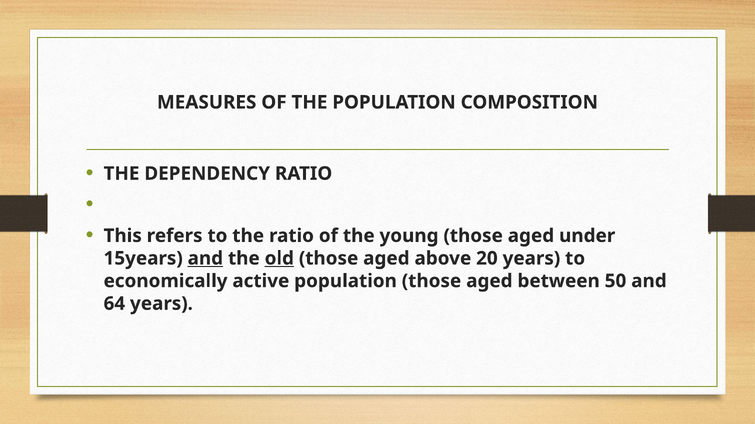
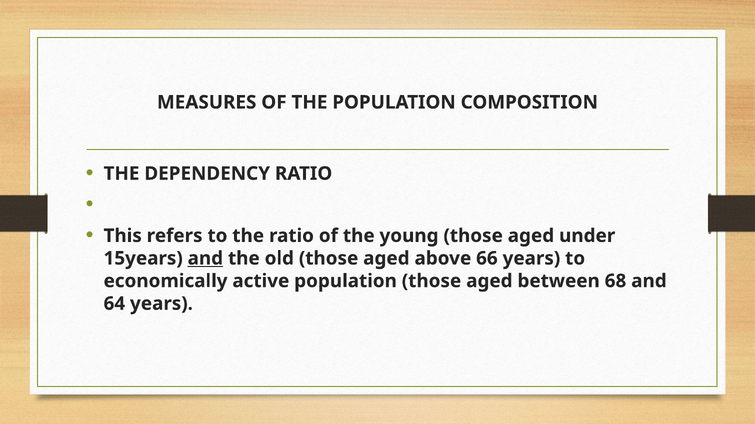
old underline: present -> none (279, 259)
20: 20 -> 66 (487, 259)
50: 50 -> 68 (615, 281)
